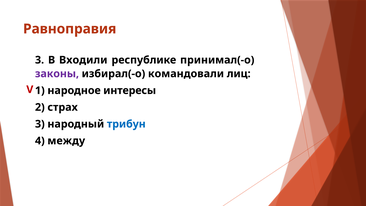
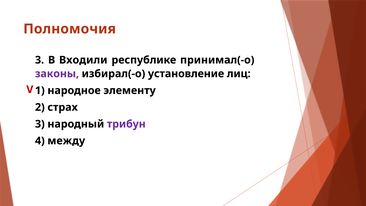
Равноправия: Равноправия -> Полномочия (70, 29)
командовали: командовали -> установление (186, 74)
интересы: интересы -> элементу (130, 90)
трибун colour: blue -> purple (126, 124)
